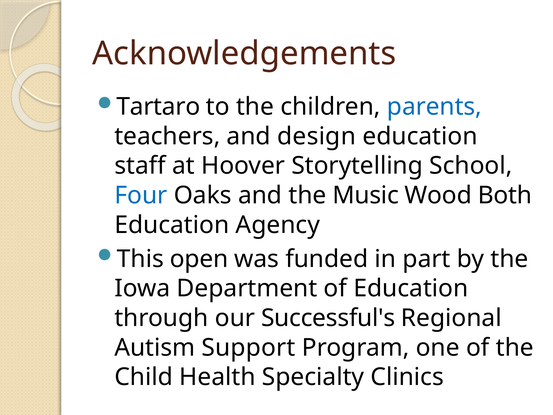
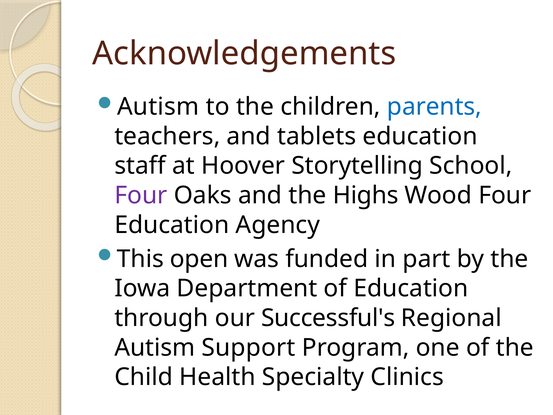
Tartaro: Tartaro -> Autism (158, 107)
design: design -> tablets (317, 136)
Four colour: blue -> purple (141, 195)
Music: Music -> Highs (366, 195)
Wood Both: Both -> Four (505, 195)
